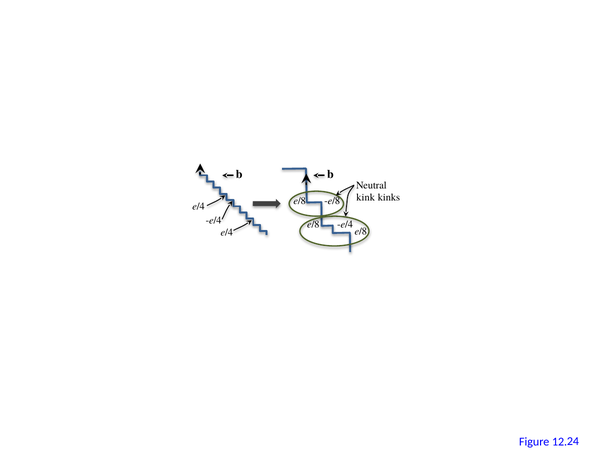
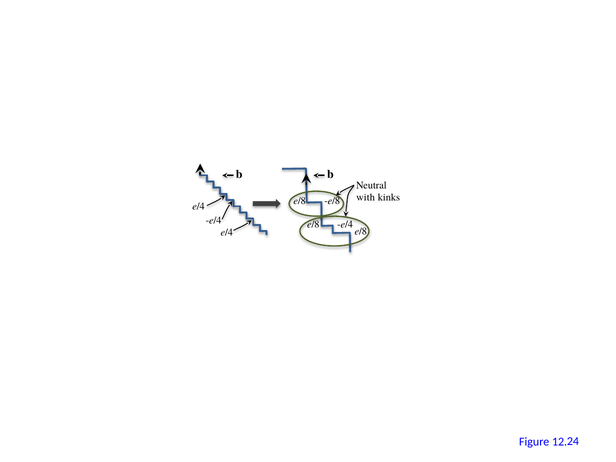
kink: kink -> with (366, 198)
